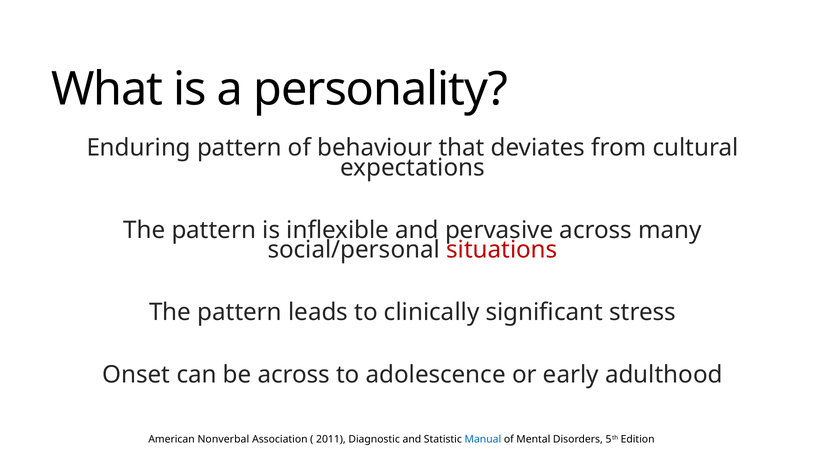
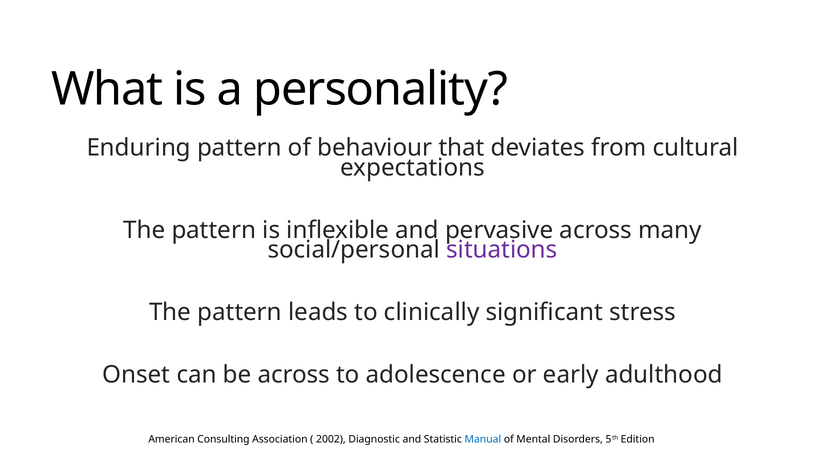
situations colour: red -> purple (502, 250)
Nonverbal: Nonverbal -> Consulting (223, 440)
2011: 2011 -> 2002 (331, 440)
